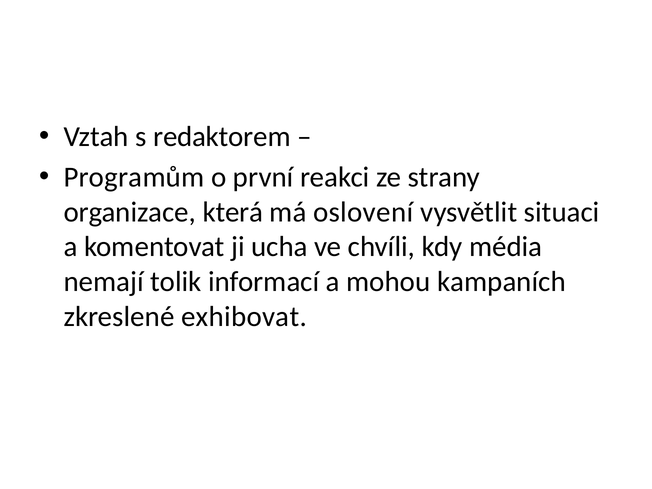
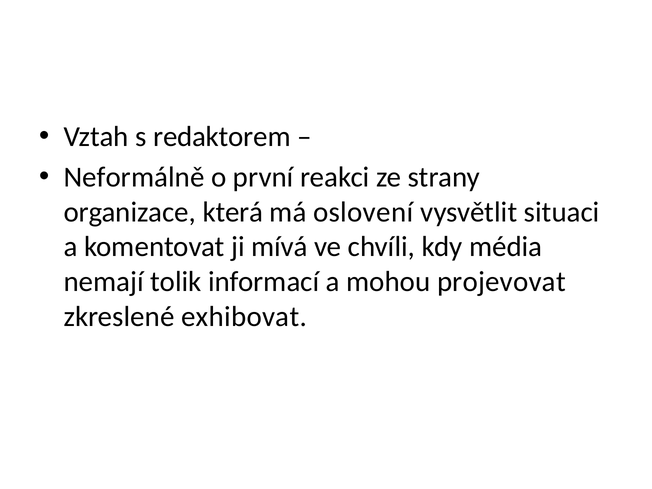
Programům: Programům -> Neformálně (134, 177)
ucha: ucha -> mívá (279, 247)
kampaních: kampaních -> projevovat (501, 282)
